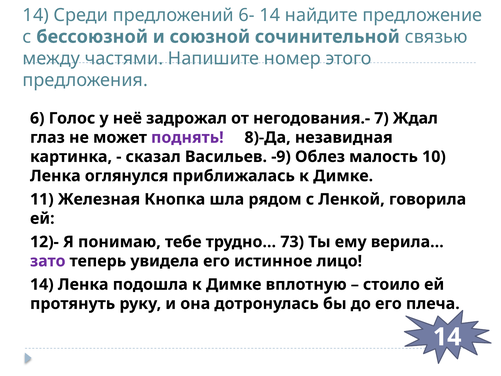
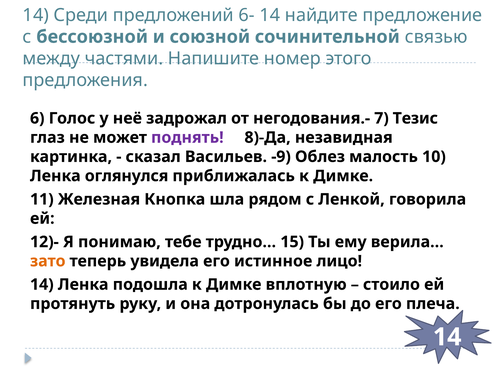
Ждал: Ждал -> Тезис (415, 118)
73: 73 -> 15 (292, 242)
зато colour: purple -> orange (48, 261)
